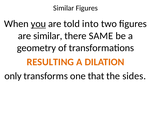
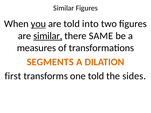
similar underline: none -> present (48, 36)
geometry: geometry -> measures (36, 48)
RESULTING: RESULTING -> SEGMENTS (50, 62)
only: only -> first (13, 76)
one that: that -> told (96, 76)
